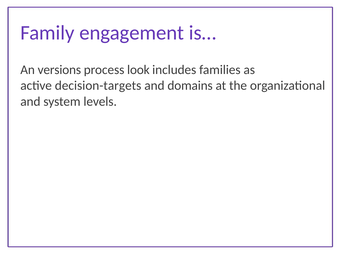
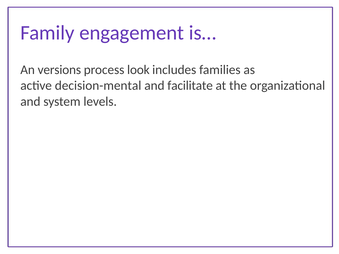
decision-targets: decision-targets -> decision-mental (98, 86)
domains: domains -> facilitate (190, 86)
